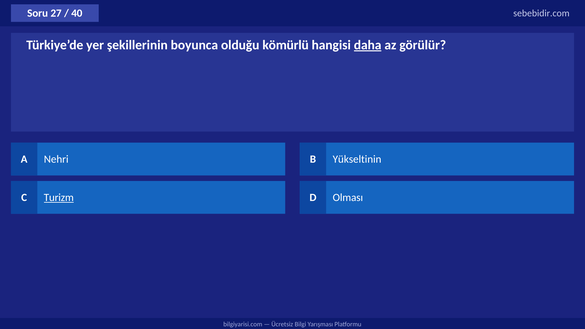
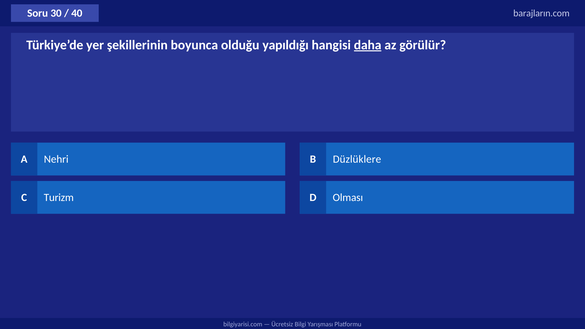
27: 27 -> 30 (56, 13)
sebebidir.com: sebebidir.com -> barajların.com (541, 13)
kömürlü: kömürlü -> yapıldığı (286, 45)
Yükseltinin: Yükseltinin -> Düzlüklere (357, 159)
Turizm underline: present -> none (59, 198)
